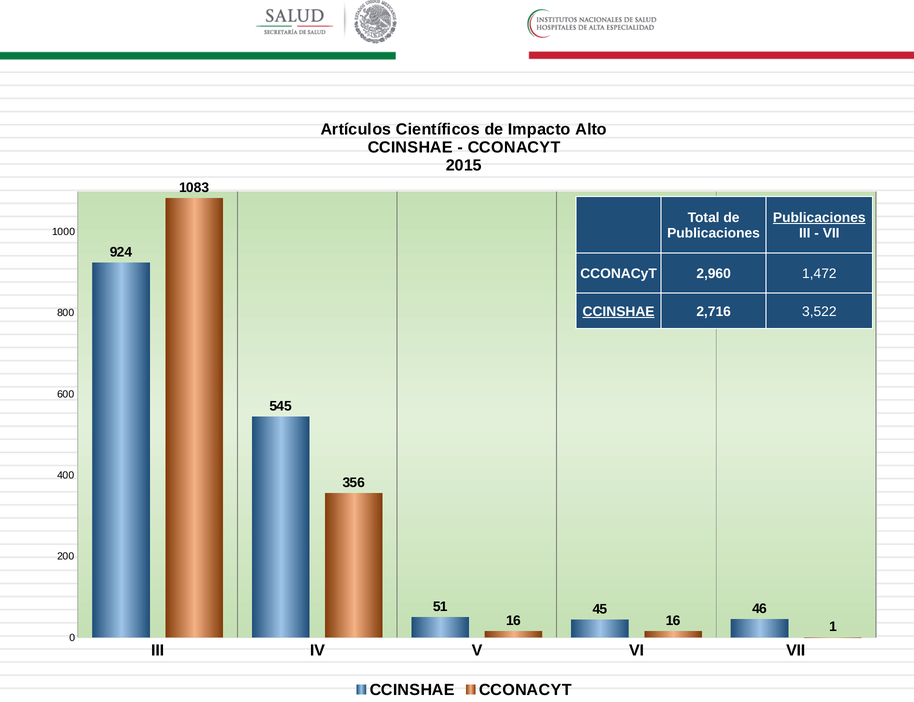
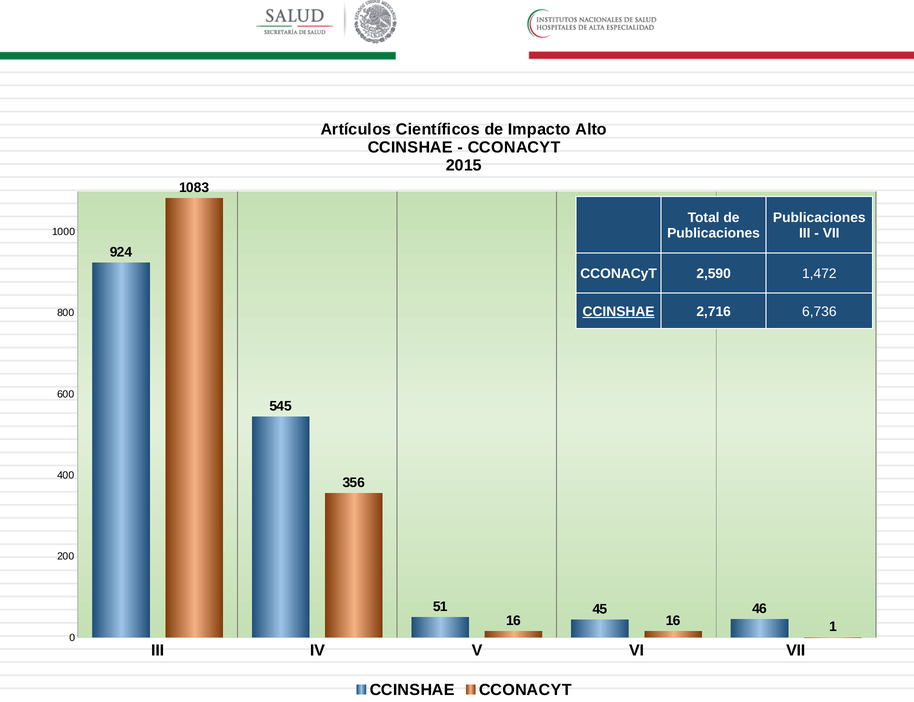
Publicaciones underline: present -> none (819, 218)
2,960: 2,960 -> 2,590 (714, 274)
3,522: 3,522 -> 6,736 (819, 311)
